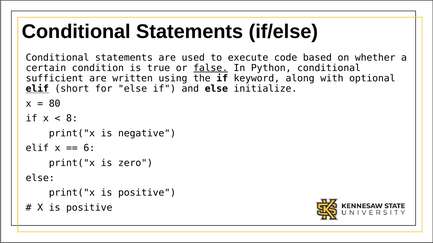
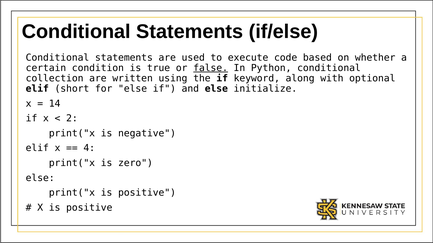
sufficient: sufficient -> collection (55, 79)
elif underline: present -> none (37, 89)
80: 80 -> 14 (55, 104)
8: 8 -> 2 (72, 119)
6: 6 -> 4 (89, 148)
